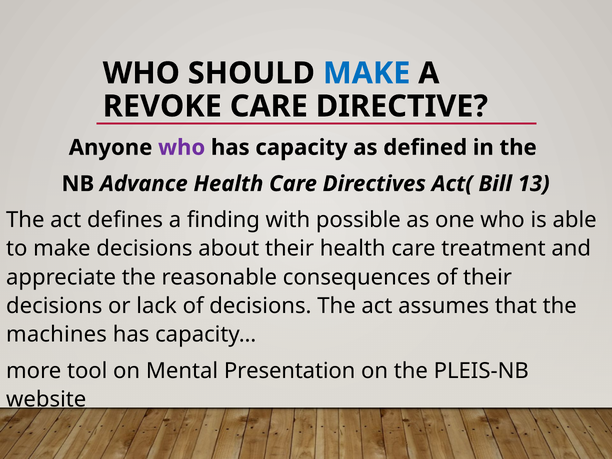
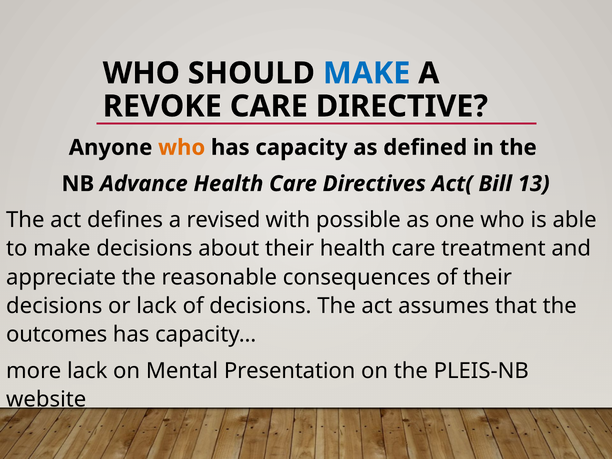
who colour: purple -> orange (182, 148)
finding: finding -> revised (223, 220)
machines: machines -> outcomes (57, 335)
more tool: tool -> lack (87, 371)
